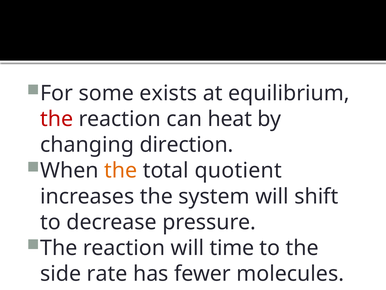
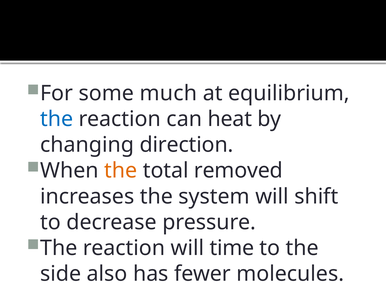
exists: exists -> much (168, 93)
the colour: red -> blue (57, 119)
quotient: quotient -> removed (238, 170)
rate: rate -> also (107, 273)
